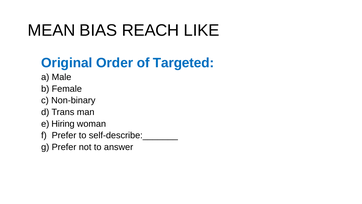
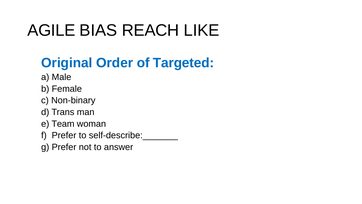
MEAN: MEAN -> AGILE (51, 30)
Hiring: Hiring -> Team (63, 124)
